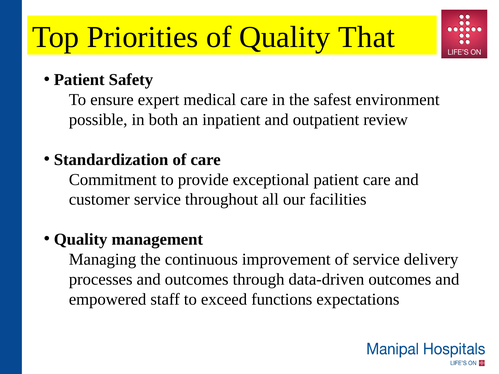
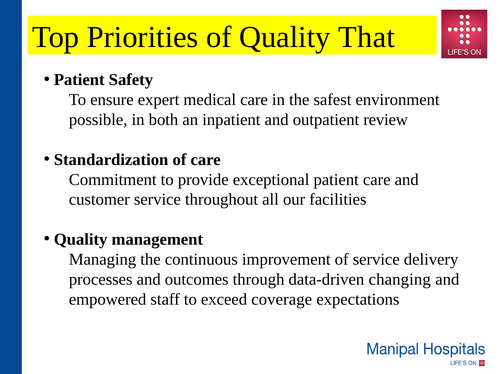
data-driven outcomes: outcomes -> changing (400, 279)
functions: functions -> coverage (282, 299)
